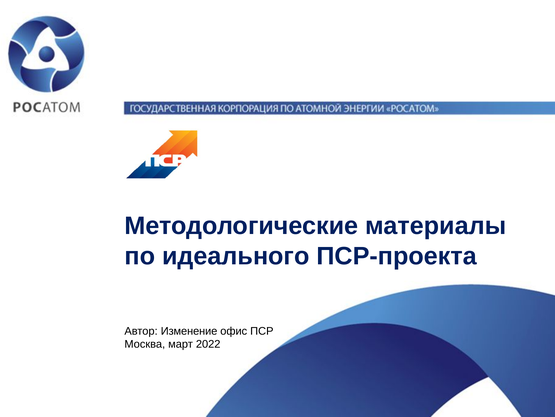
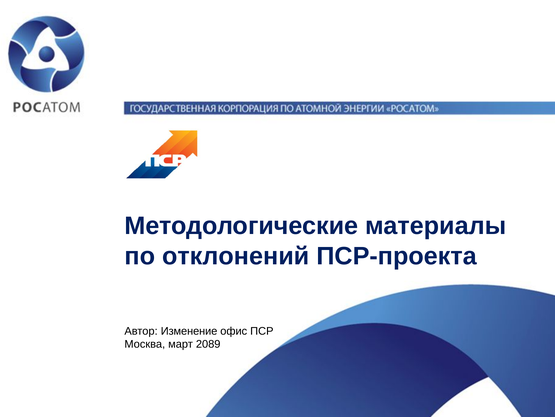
идеального: идеального -> отклонений (236, 256)
2022: 2022 -> 2089 (208, 344)
